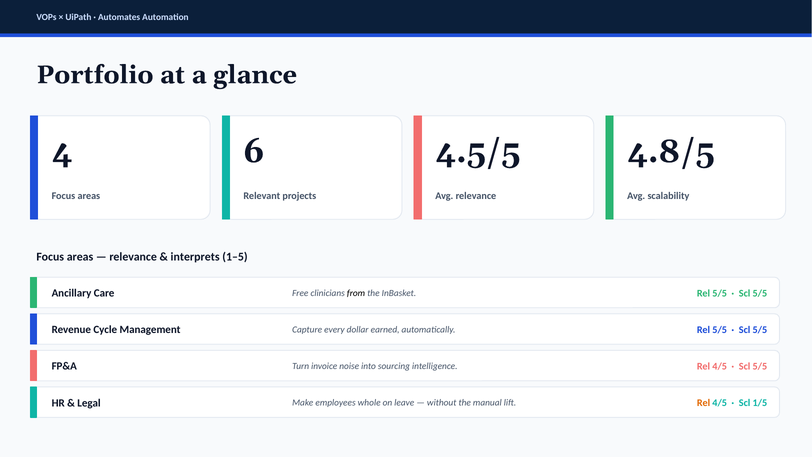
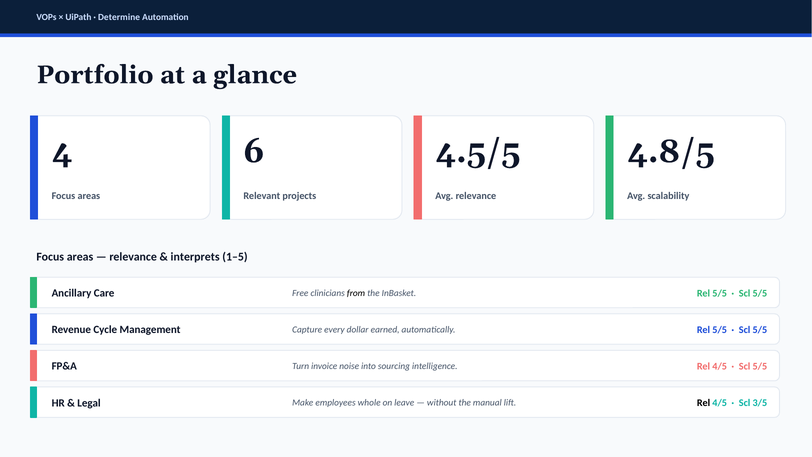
Automates: Automates -> Determine (119, 17)
Rel colour: orange -> black (704, 403)
1/5: 1/5 -> 3/5 (760, 403)
